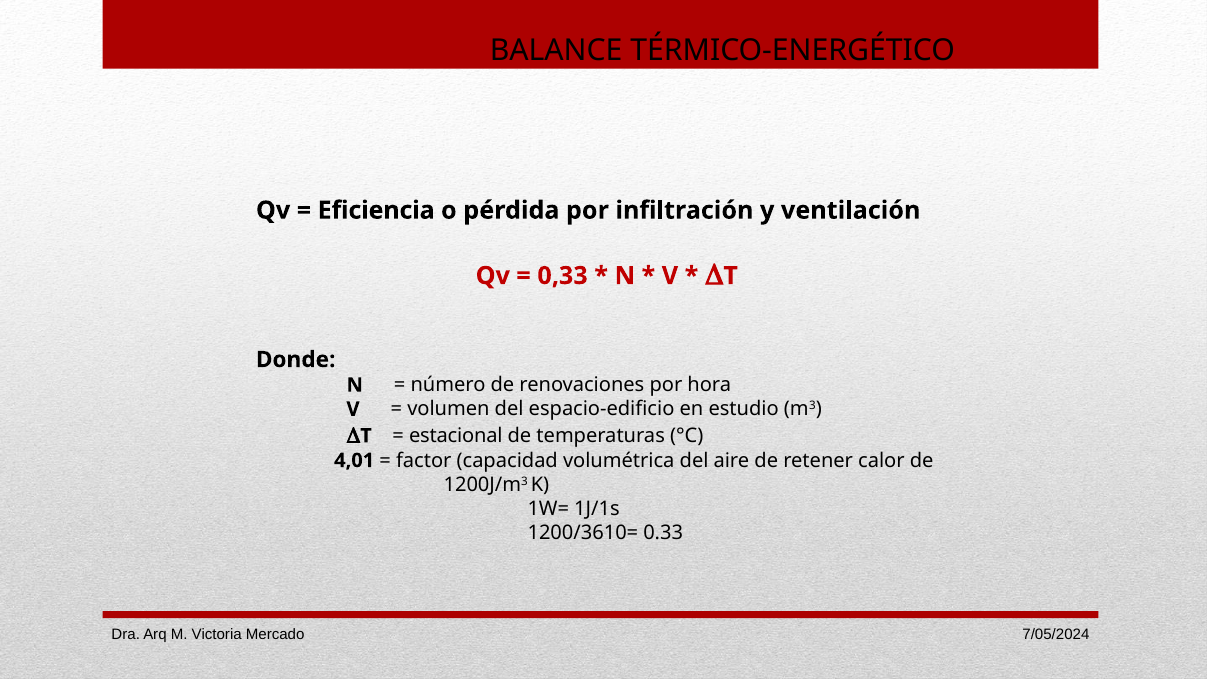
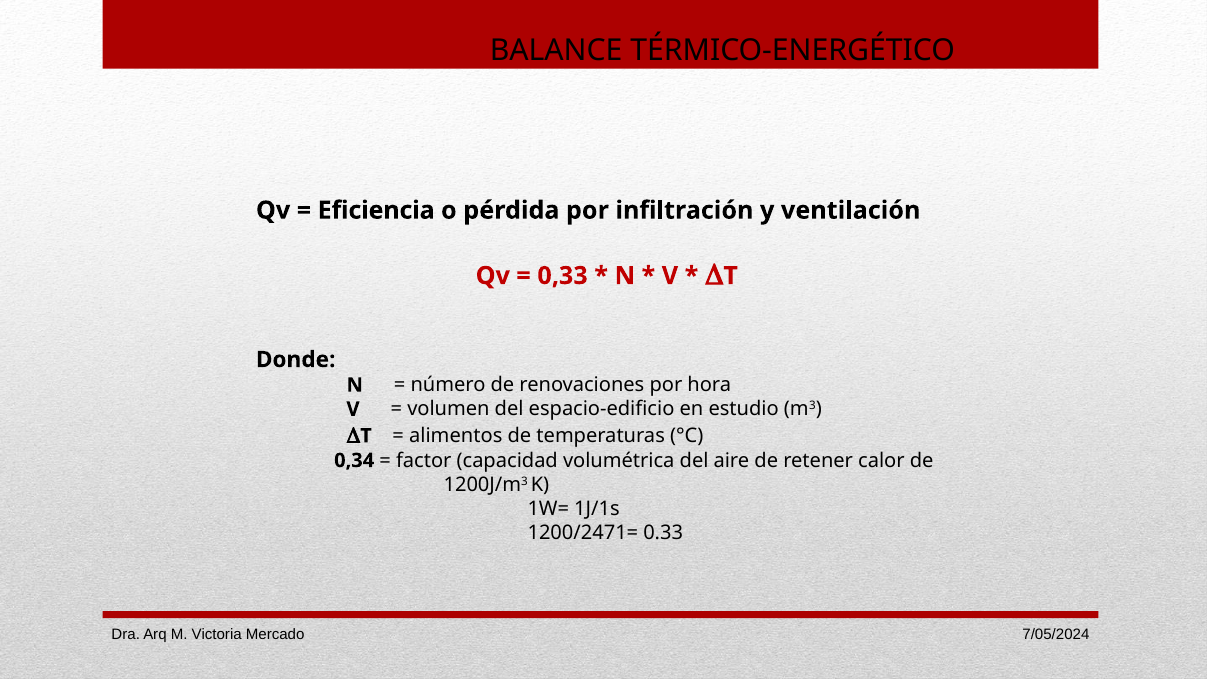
estacional: estacional -> alimentos (456, 436)
4,01: 4,01 -> 0,34 (354, 460)
1200/3610=: 1200/3610= -> 1200/2471= (583, 533)
